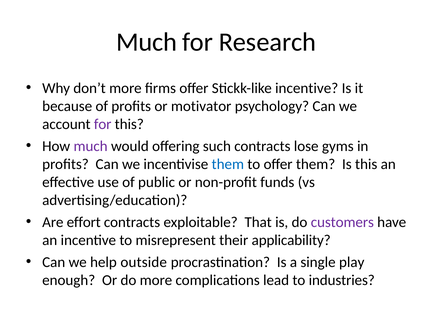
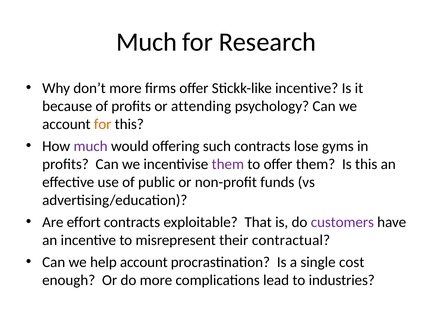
motivator: motivator -> attending (201, 106)
for colour: purple -> orange (103, 124)
them colour: blue -> purple (228, 164)
applicability: applicability -> contractual (291, 240)
help outside: outside -> account (144, 262)
play: play -> cost (352, 262)
